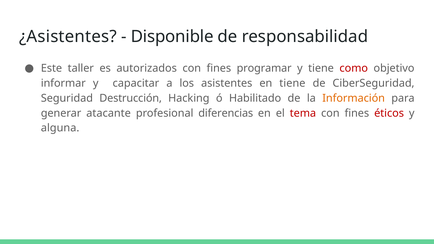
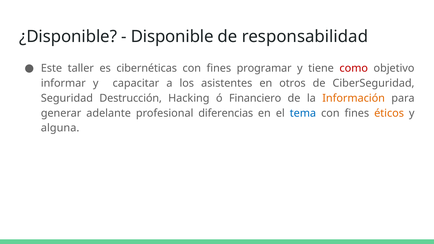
¿Asistentes: ¿Asistentes -> ¿Disponible (68, 37)
autorizados: autorizados -> cibernéticas (147, 68)
en tiene: tiene -> otros (293, 83)
Habilitado: Habilitado -> Financiero (255, 98)
atacante: atacante -> adelante (109, 113)
tema colour: red -> blue (303, 113)
éticos colour: red -> orange (389, 113)
